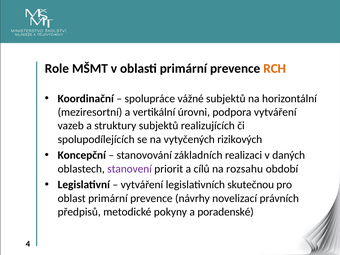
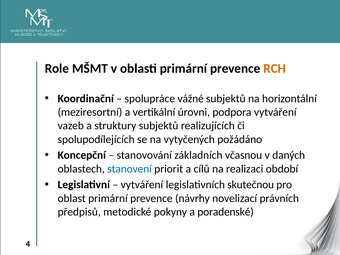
rizikových: rizikových -> požádáno (240, 139)
realizaci: realizaci -> včasnou (244, 155)
stanovení colour: purple -> blue (130, 169)
rozsahu: rozsahu -> realizaci (245, 169)
